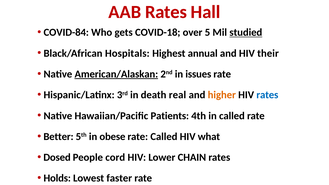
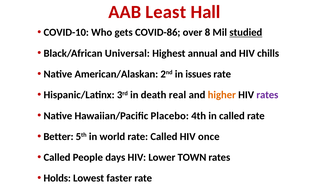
AAB Rates: Rates -> Least (166, 12)
COVID-84: COVID-84 -> COVID-10 (66, 32)
COVID-18: COVID-18 -> COVID-86 (158, 32)
5: 5 -> 8 (207, 32)
Hospitals: Hospitals -> Universal (127, 53)
their: their -> chills (268, 53)
American/Alaskan underline: present -> none (116, 74)
rates colour: blue -> purple (267, 95)
Patients: Patients -> Placebo (170, 116)
obese: obese -> world (112, 137)
what: what -> once (209, 137)
Dosed: Dosed -> Called (57, 157)
cord: cord -> days (115, 157)
CHAIN: CHAIN -> TOWN (192, 157)
